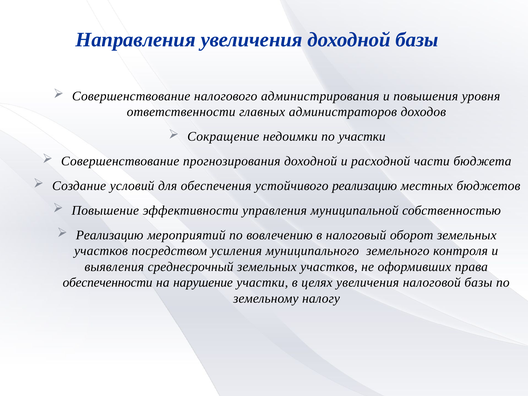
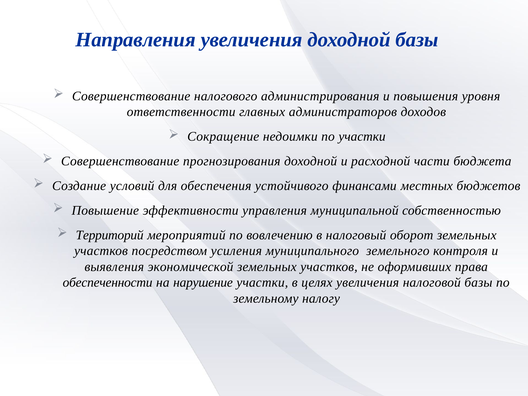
устойчивого реализацию: реализацию -> финансами (364, 186)
Реализацию: Реализацию -> Территорий (110, 235)
среднесрочный: среднесрочный -> экономической (191, 267)
